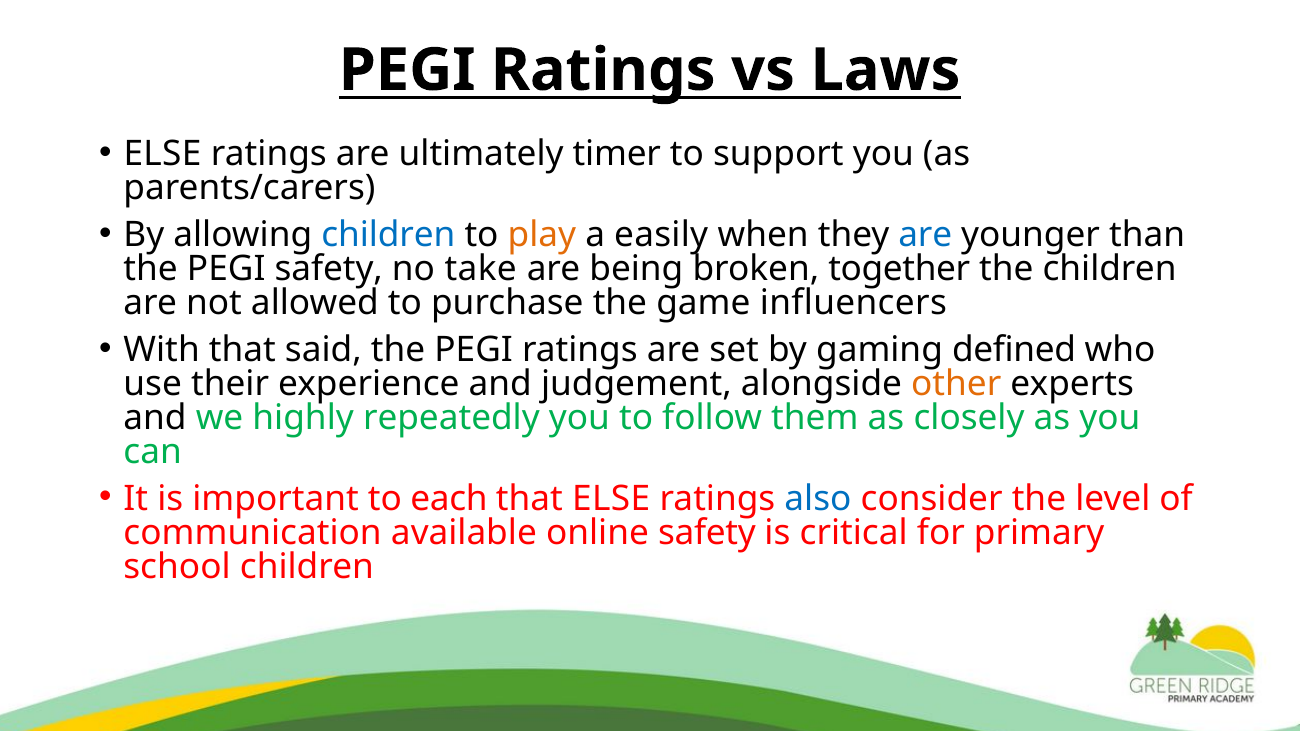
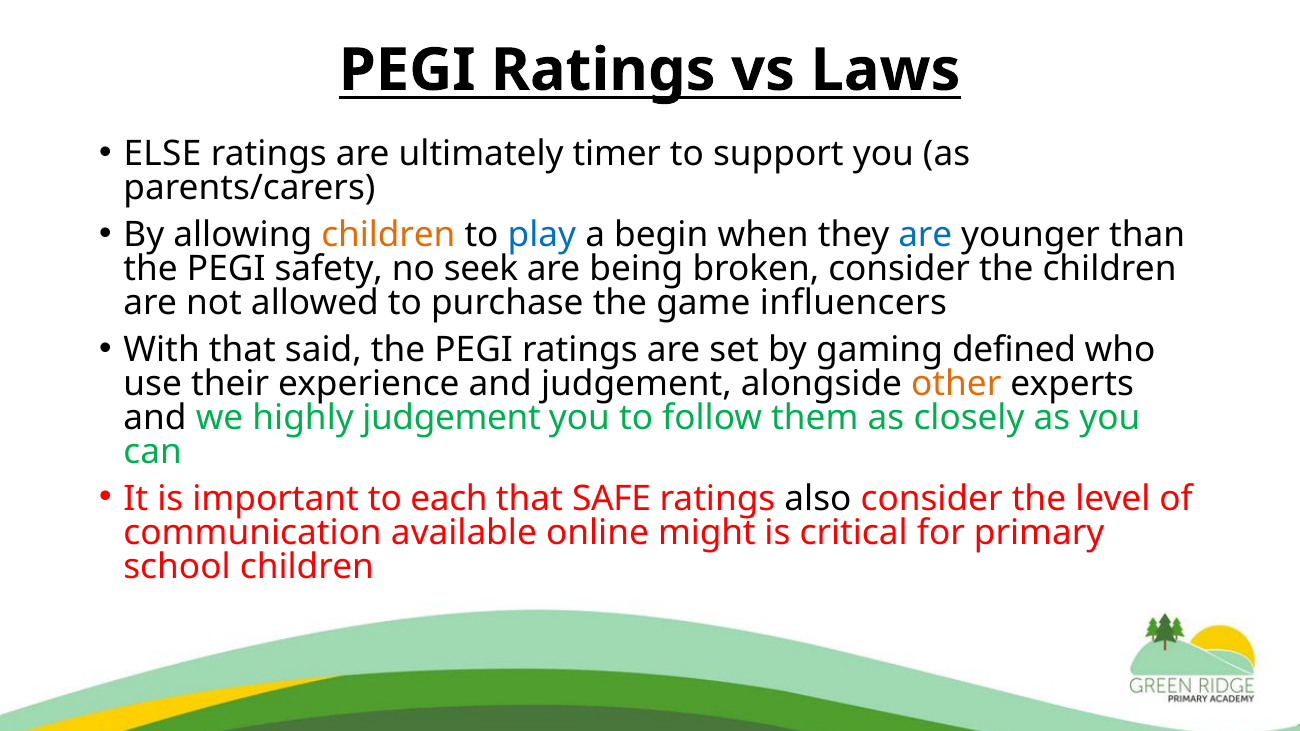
children colour: blue -> orange (388, 235)
play colour: orange -> blue (542, 235)
easily: easily -> begin (661, 235)
take: take -> seek (481, 269)
broken together: together -> consider (899, 269)
highly repeatedly: repeatedly -> judgement (452, 418)
that ELSE: ELSE -> SAFE (611, 499)
also colour: blue -> black (818, 499)
online safety: safety -> might (707, 533)
